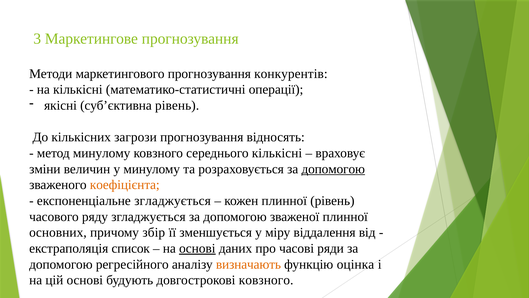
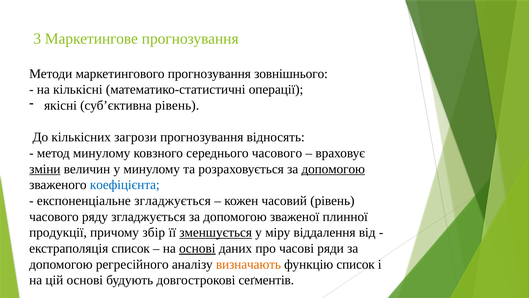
конкурентів: конкурентів -> зовнішнього (291, 74)
середнього кількісні: кількісні -> часового (277, 153)
зміни underline: none -> present (45, 169)
коефіцієнта colour: orange -> blue (125, 185)
кожен плинної: плинної -> часовий (284, 201)
основних: основних -> продукції (58, 232)
зменшується underline: none -> present (216, 232)
функцію оцінка: оцінка -> список (356, 264)
довгострокові ковзного: ковзного -> сеґментів (266, 280)
